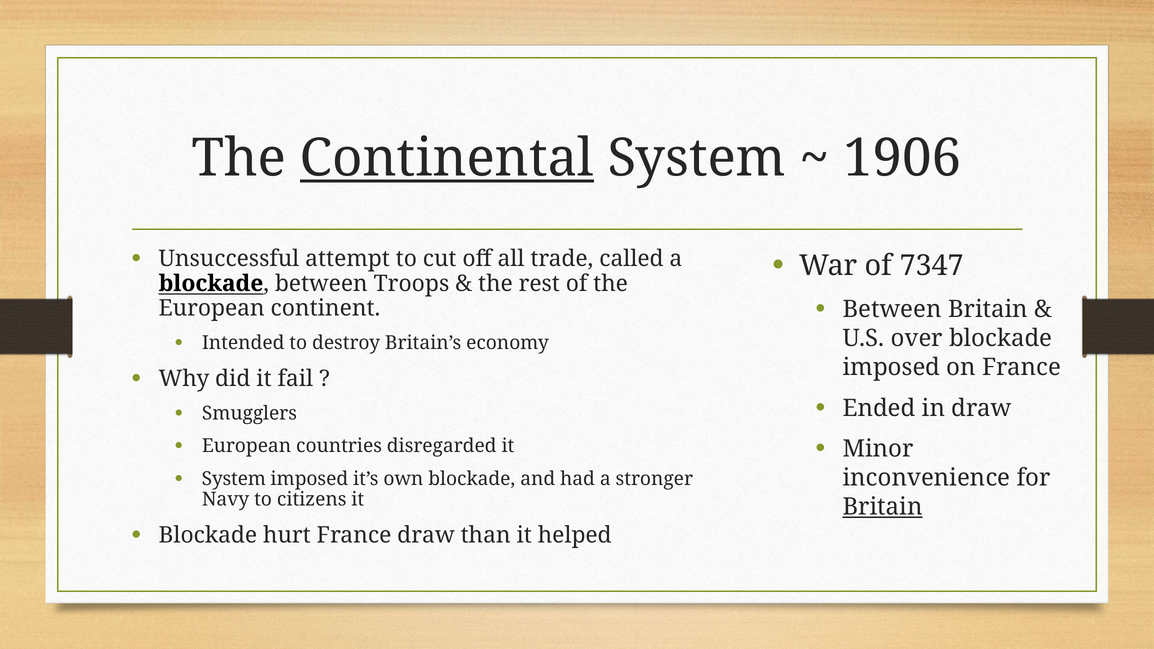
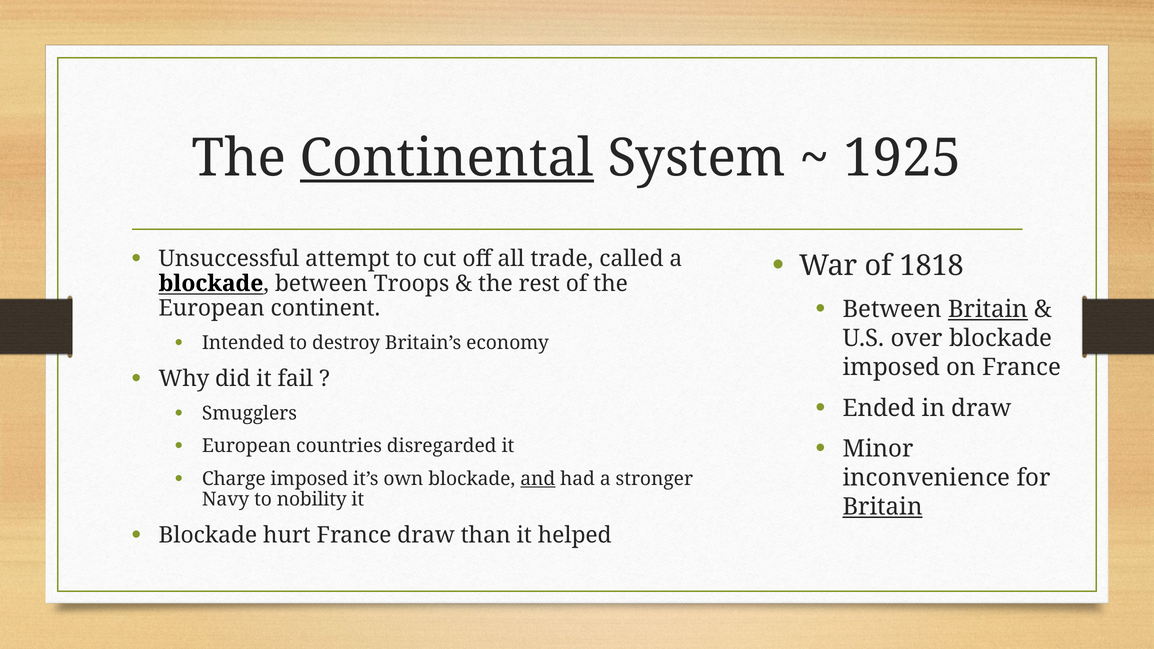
1906: 1906 -> 1925 (902, 158)
7347: 7347 -> 1818 (932, 266)
Britain underline: none -> present (988, 309)
System: System -> Charge (234, 479)
and underline: none -> present (538, 479)
citizens: citizens -> nobility (312, 500)
